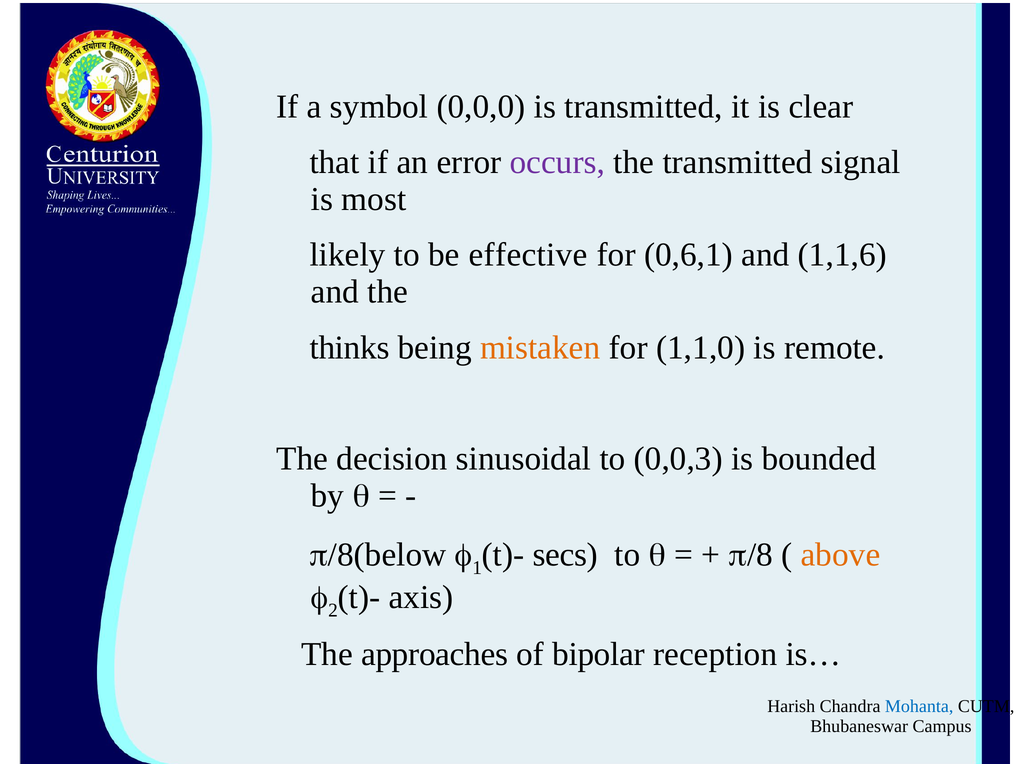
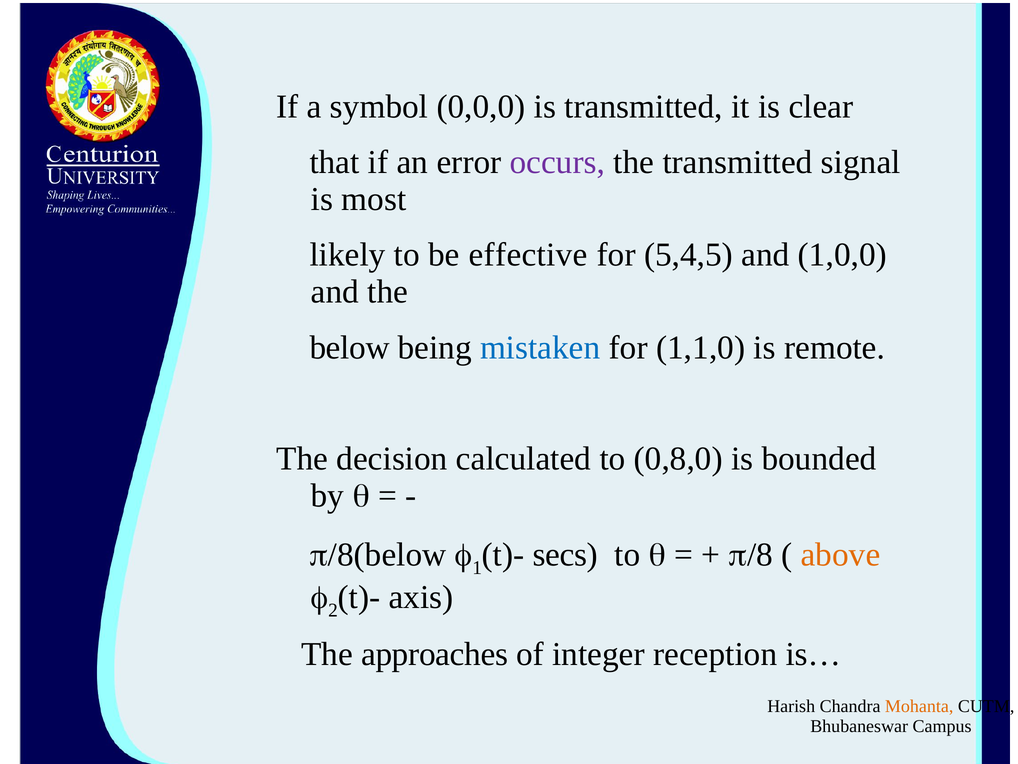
0,6,1: 0,6,1 -> 5,4,5 (689, 255)
1,1,6: 1,1,6 -> 1,0,0 (842, 255)
thinks: thinks -> below (350, 347)
mistaken colour: orange -> blue (540, 347)
sinusoidal: sinusoidal -> calculated (524, 458)
0,0,3: 0,0,3 -> 0,8,0 (678, 458)
bipolar: bipolar -> integer (598, 654)
Mohanta colour: blue -> orange (919, 706)
